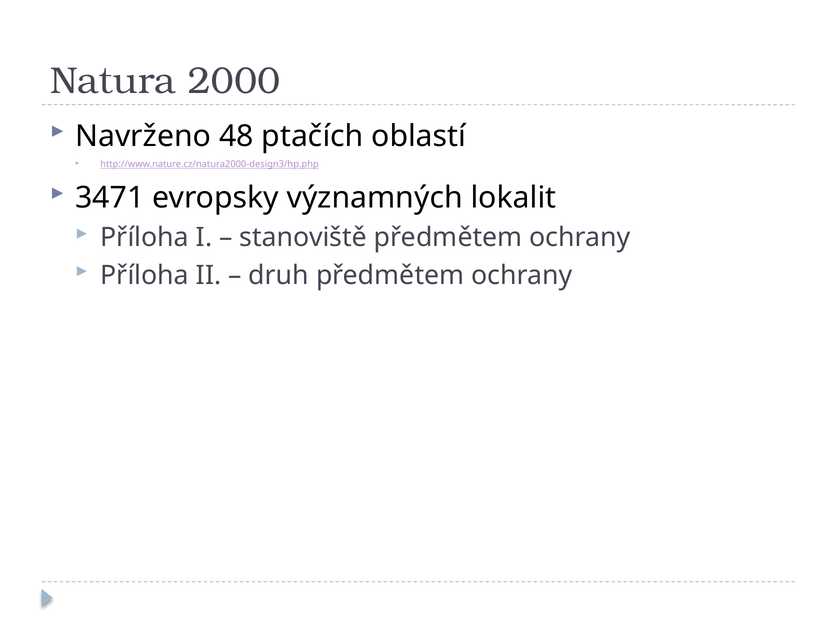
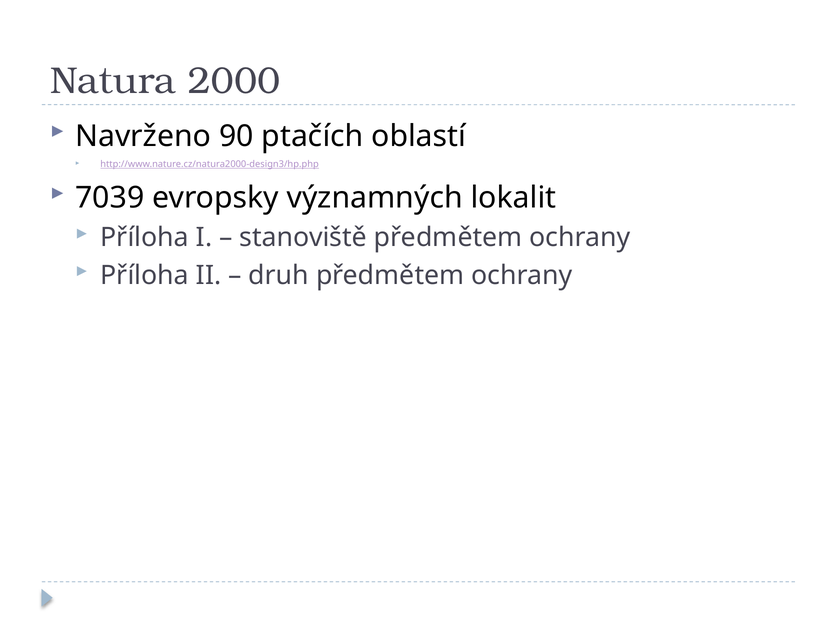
48: 48 -> 90 (236, 136)
3471: 3471 -> 7039 (110, 198)
